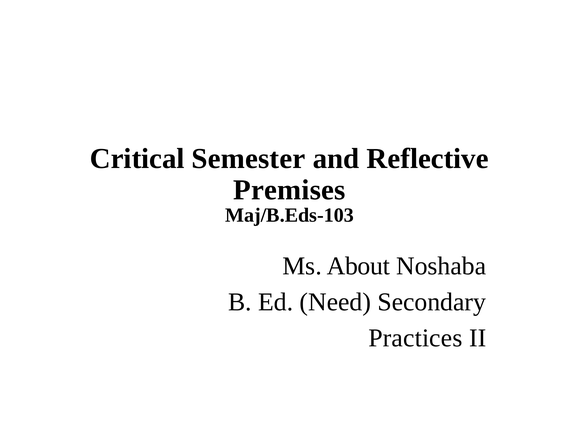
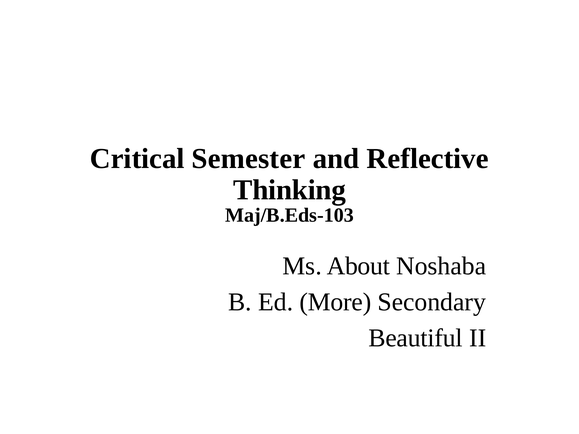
Premises: Premises -> Thinking (290, 190)
Need: Need -> More (335, 302)
Practices: Practices -> Beautiful (416, 338)
